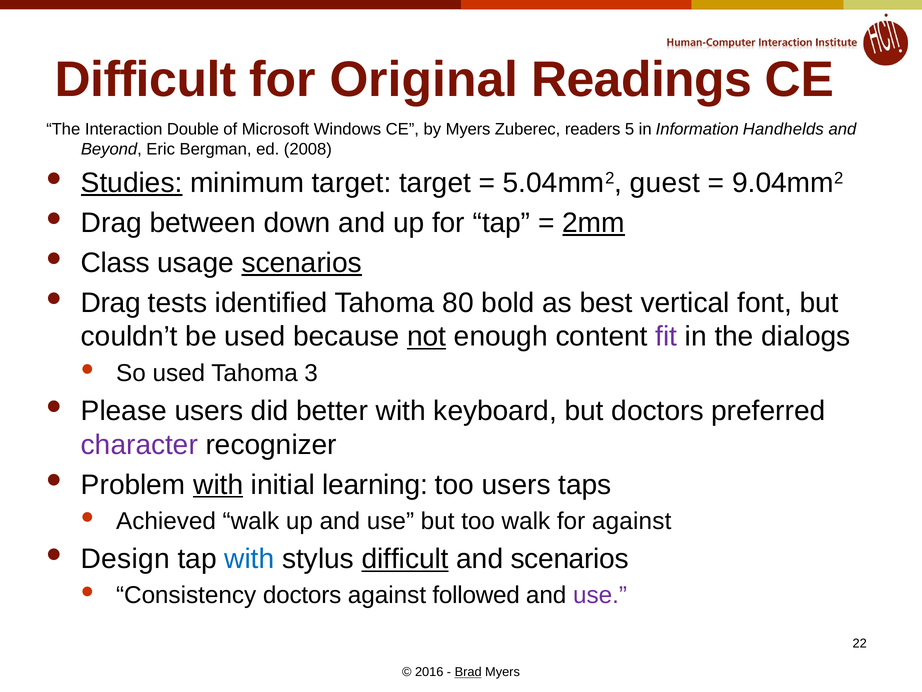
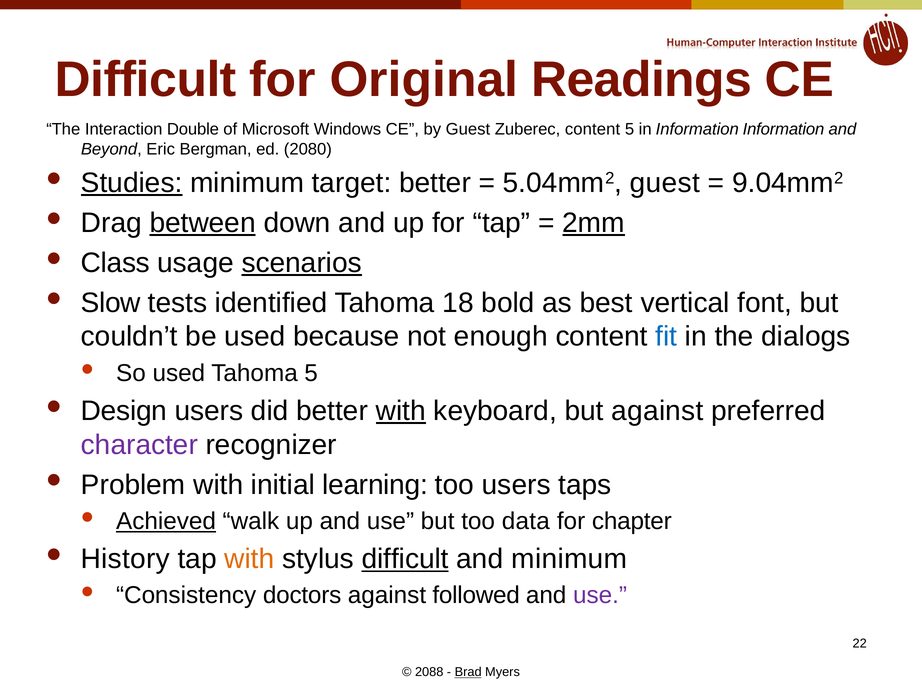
by Myers: Myers -> Guest (468, 129)
Zuberec readers: readers -> content (593, 129)
Information Handhelds: Handhelds -> Information (784, 129)
2008: 2008 -> 2080 (308, 149)
target target: target -> better (435, 183)
between underline: none -> present (203, 223)
Drag: Drag -> Slow (111, 303)
80: 80 -> 18 (458, 303)
not underline: present -> none (427, 336)
fit colour: purple -> blue (666, 336)
Tahoma 3: 3 -> 5 (311, 373)
Please: Please -> Design (124, 411)
with underline: none -> present (401, 411)
but doctors: doctors -> against (657, 411)
with underline: present -> none (218, 484)
Achieved underline: none -> present (166, 521)
too walk: walk -> data (526, 521)
for against: against -> chapter (632, 521)
Design: Design -> History (125, 559)
with colour: blue -> orange (249, 559)
and scenarios: scenarios -> minimum (569, 559)
2016: 2016 -> 2088 (429, 672)
